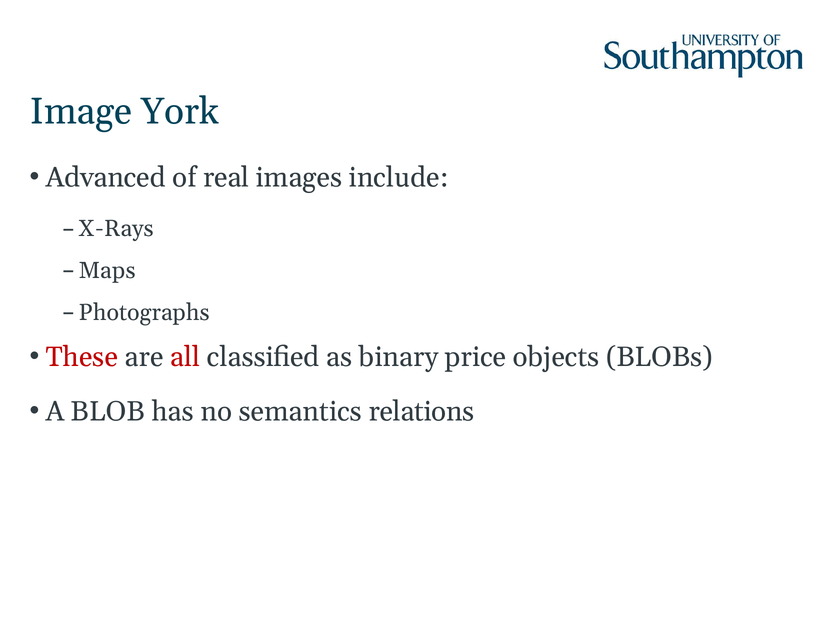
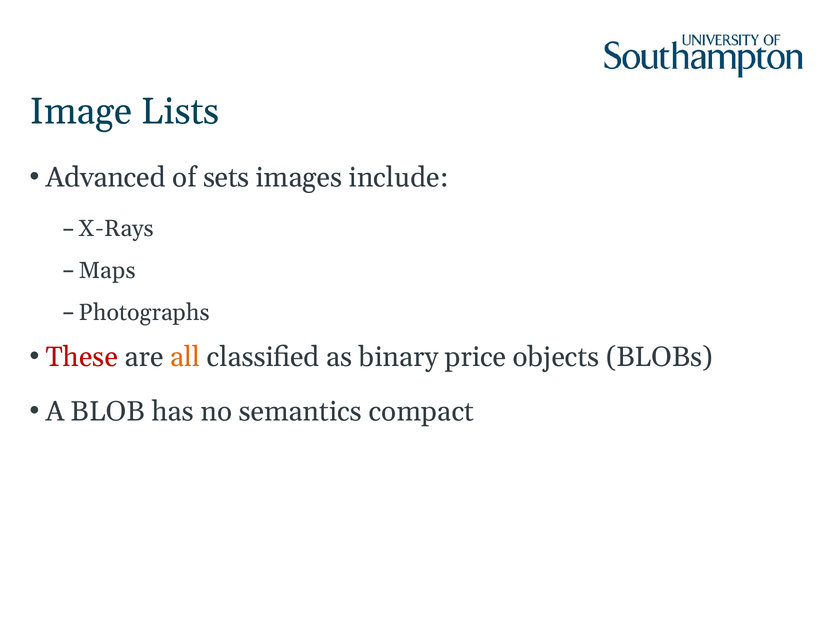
York: York -> Lists (180, 111)
real: real -> sets (226, 178)
all colour: red -> orange (185, 357)
relations: relations -> compact (421, 412)
